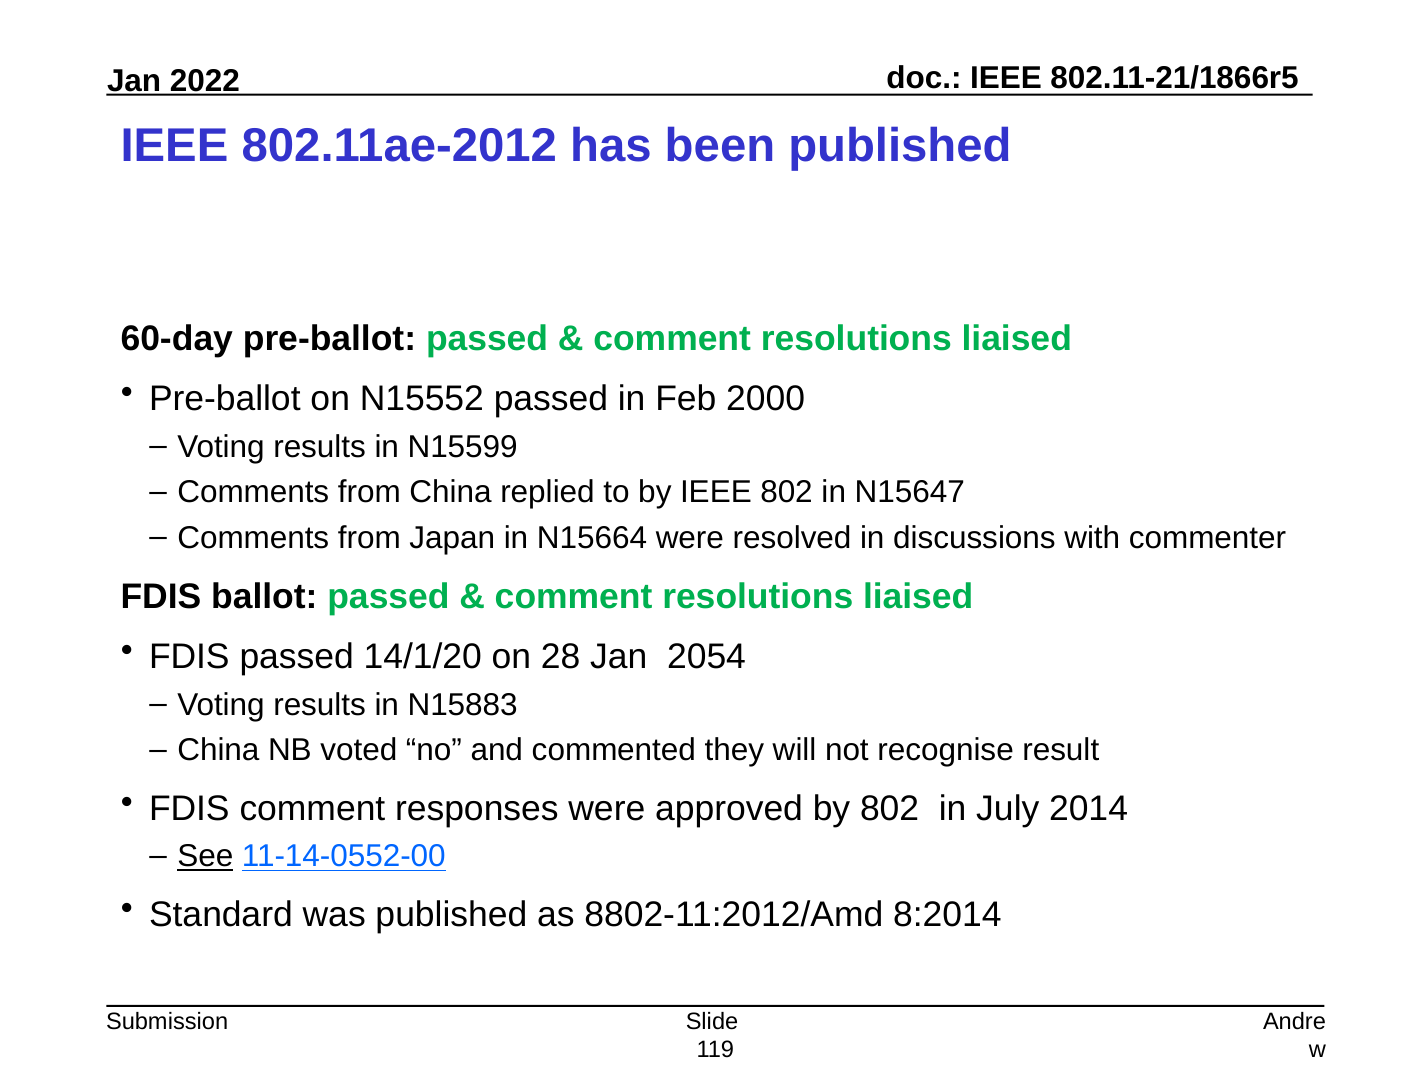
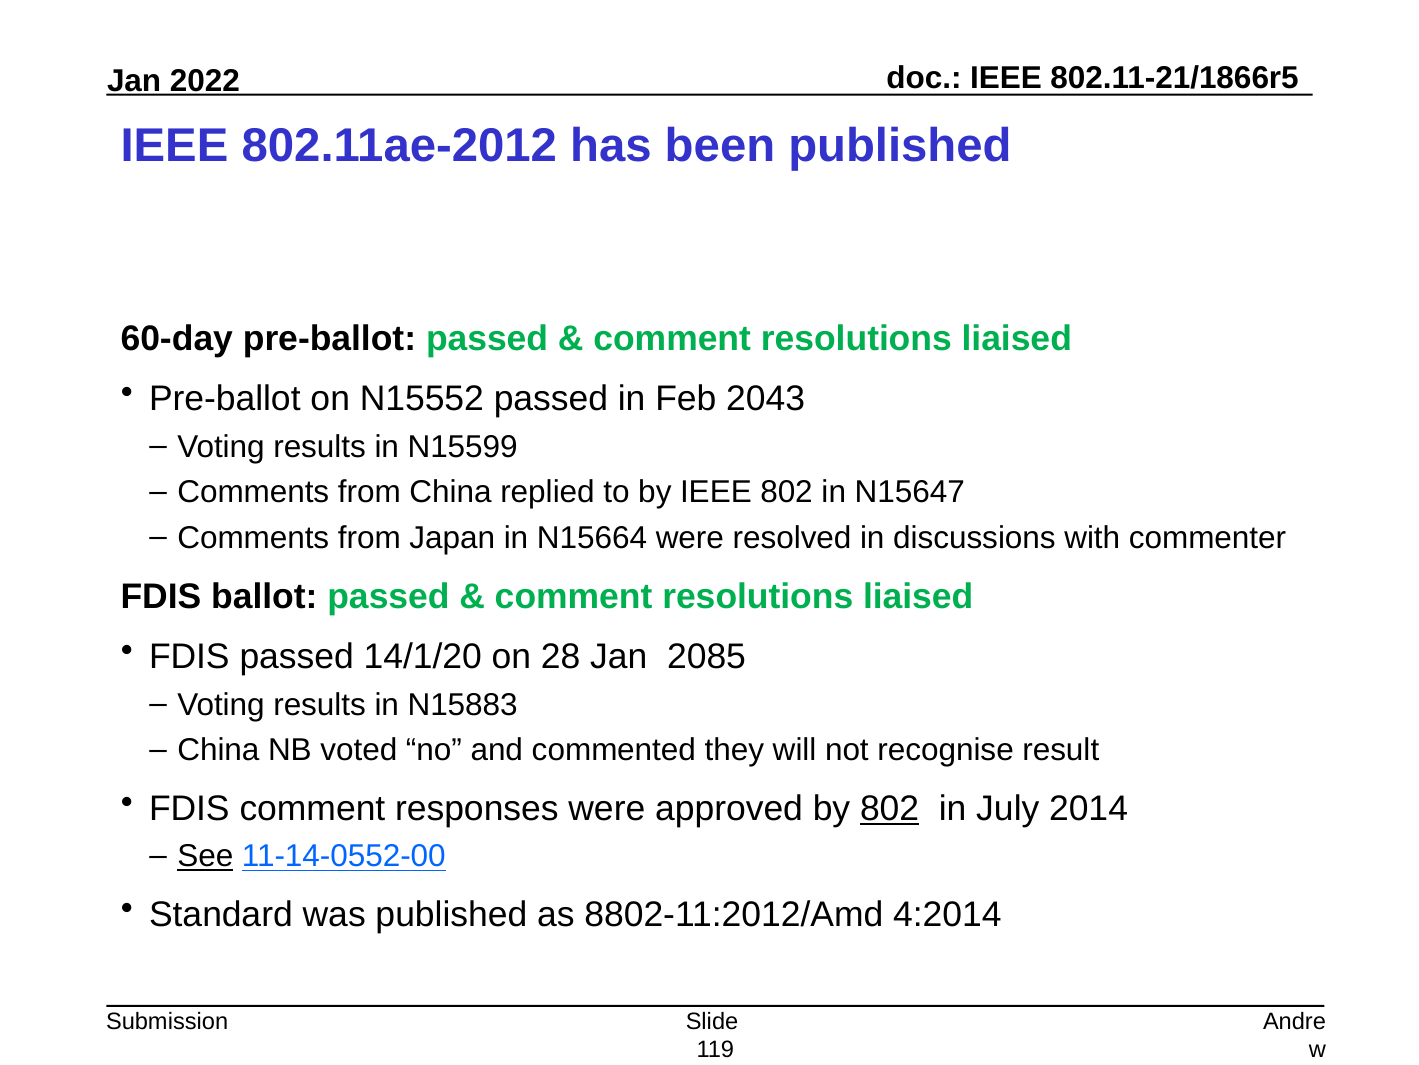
2000: 2000 -> 2043 (766, 399)
2054: 2054 -> 2085 (707, 656)
802 underline: none -> present (890, 808)
8:2014: 8:2014 -> 4:2014 (947, 914)
